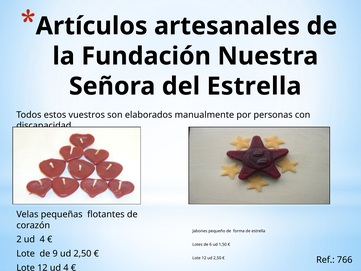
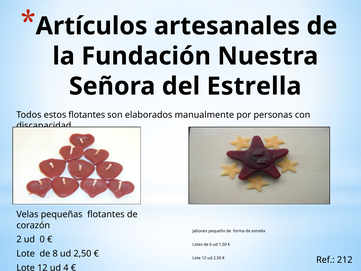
estos vuestros: vuestros -> flotantes (87, 115)
2 ud 4: 4 -> 0 (42, 239)
9: 9 -> 8 (55, 253)
766: 766 -> 212 (345, 260)
